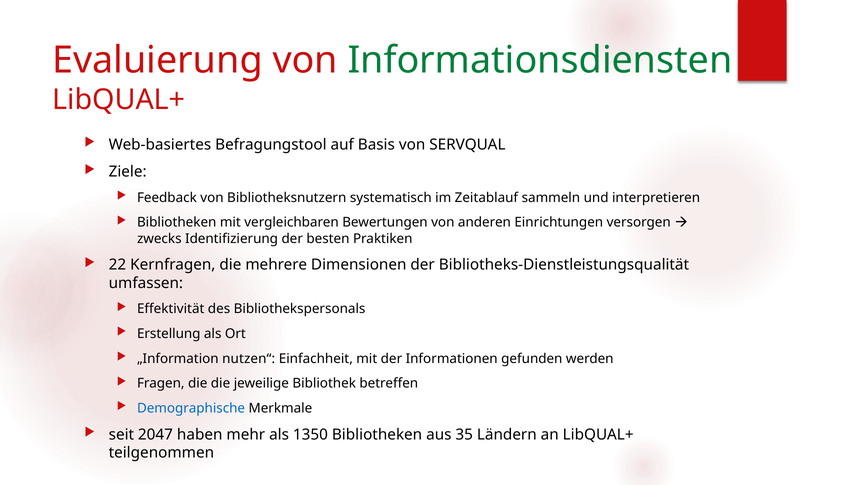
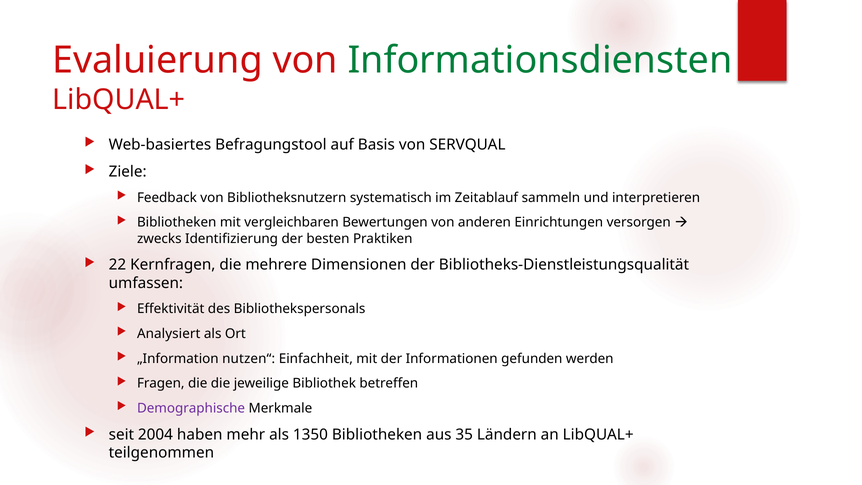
Erstellung: Erstellung -> Analysiert (169, 334)
Demographische colour: blue -> purple (191, 408)
2047: 2047 -> 2004 (155, 434)
